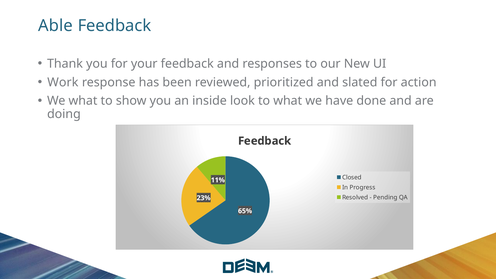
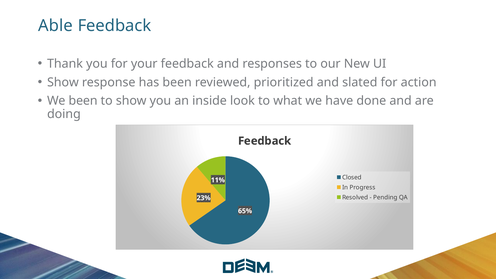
Work: Work -> Show (63, 82)
We what: what -> been (83, 101)
